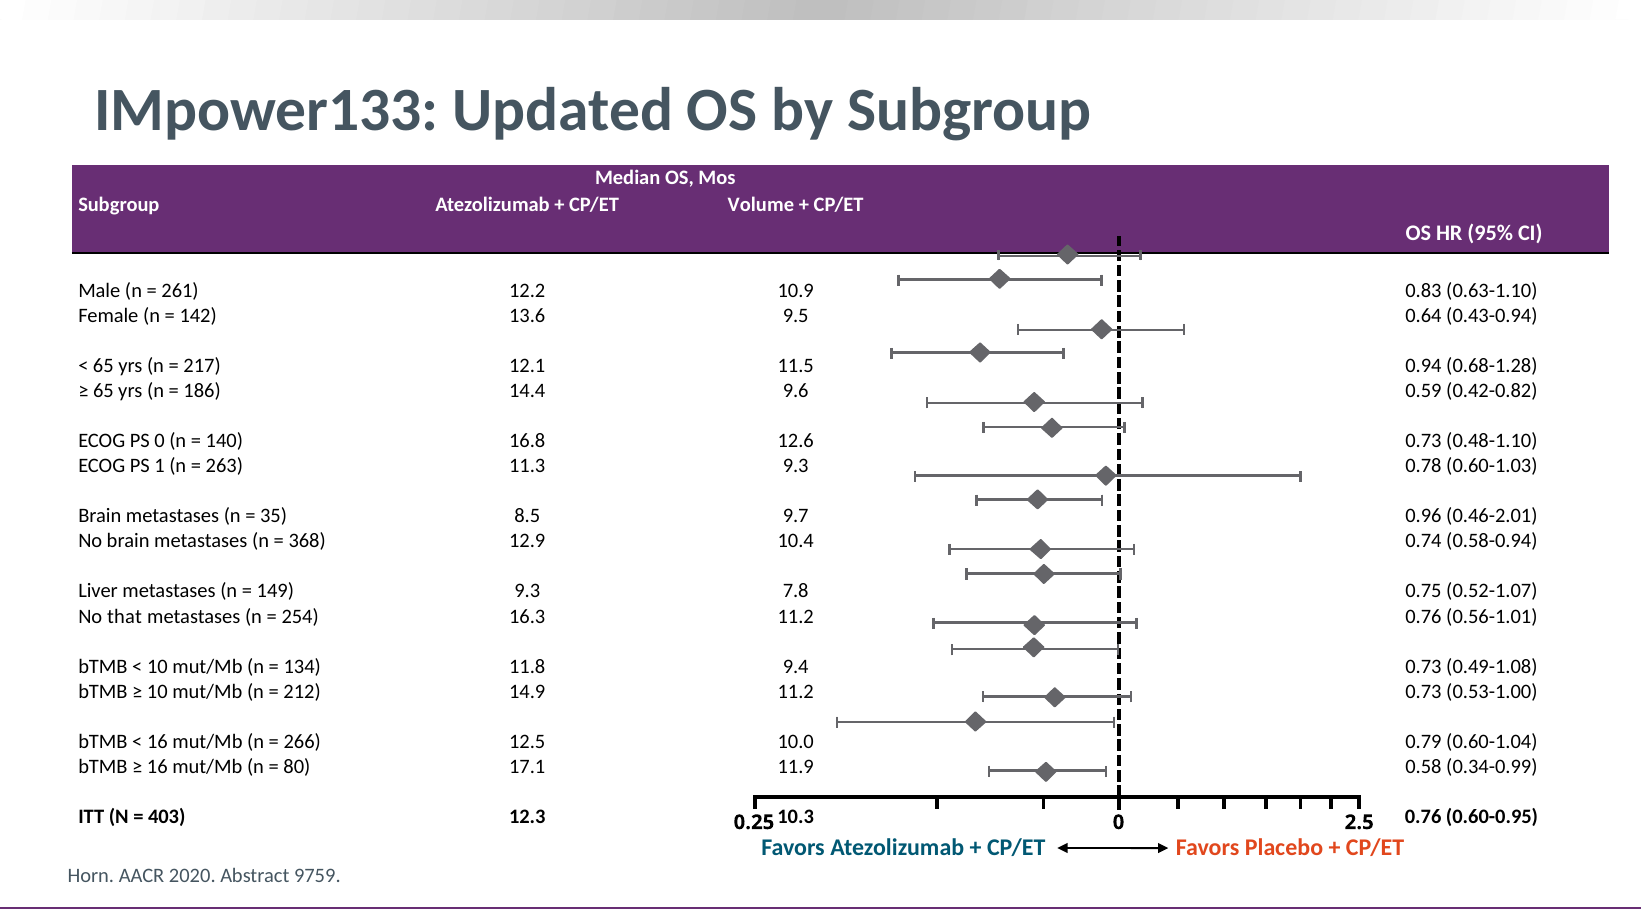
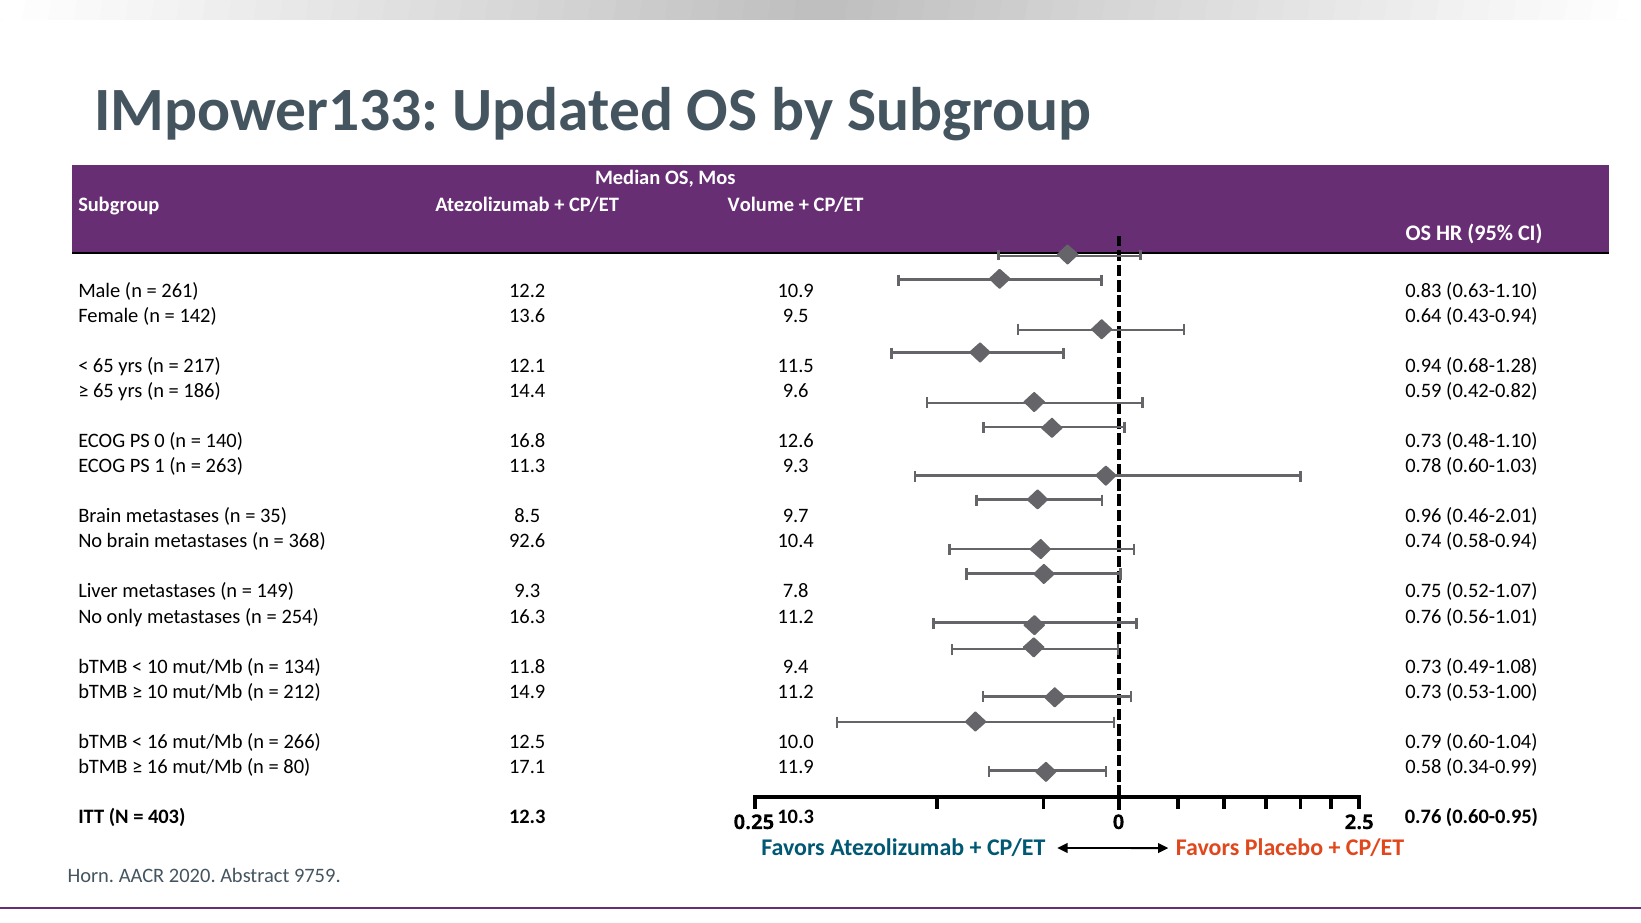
12.9: 12.9 -> 92.6 (527, 541)
that: that -> only (125, 616)
